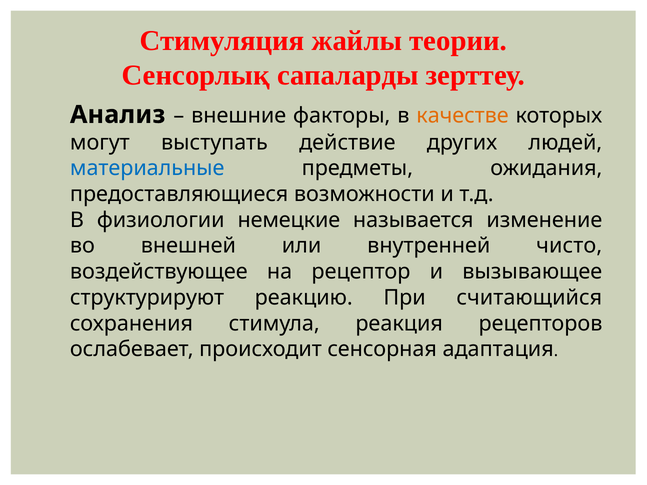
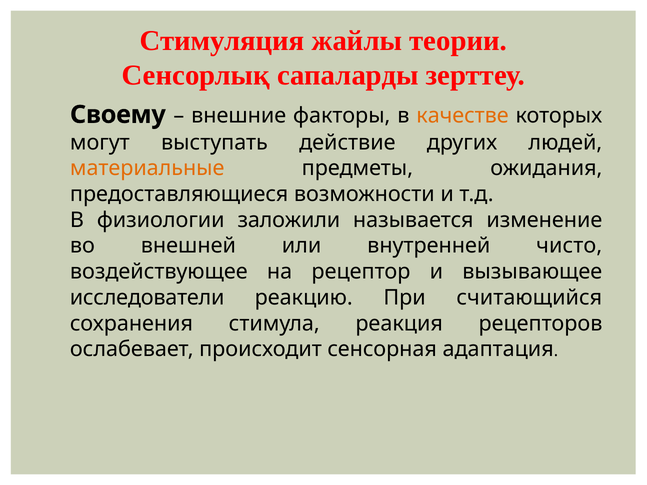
Анализ: Анализ -> Своему (118, 115)
материальные colour: blue -> orange (147, 168)
немецкие: немецкие -> заложили (289, 220)
структурируют: структурируют -> исследователи (147, 298)
